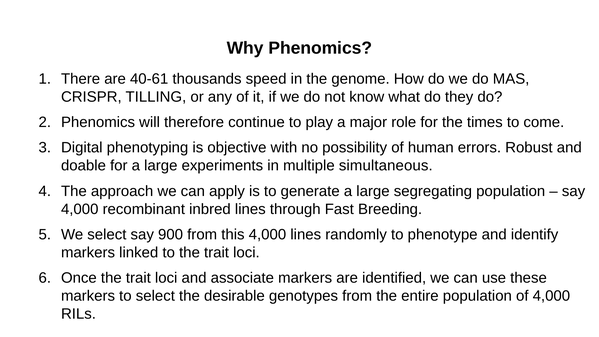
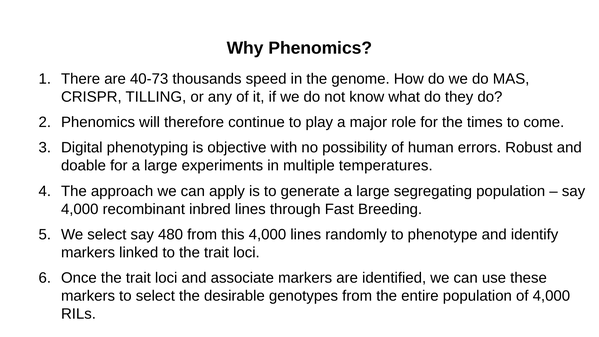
40-61: 40-61 -> 40-73 (149, 79)
simultaneous: simultaneous -> temperatures (386, 166)
900: 900 -> 480 (171, 235)
